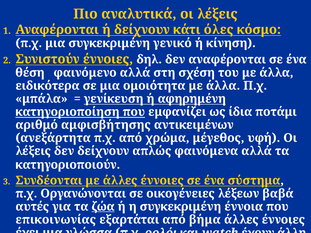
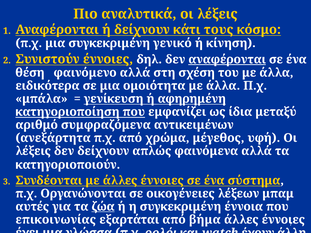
όλες: όλες -> τους (219, 30)
αναφέρονται underline: none -> present (227, 59)
ποτάμι: ποτάμι -> μεταξύ (276, 112)
αμφισβήτησης: αμφισβήτησης -> συμφραζόμενα (106, 125)
βαβά: βαβά -> μπαμ (278, 194)
